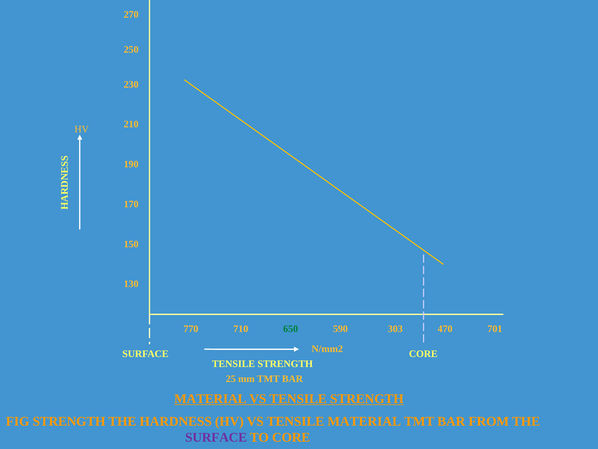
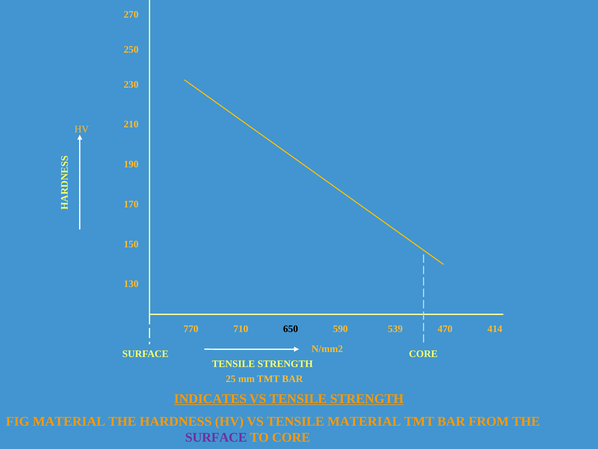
650 colour: green -> black (291, 329)
303: 303 -> 539 (395, 329)
701: 701 -> 414 (495, 329)
MATERIAL: MATERIAL -> INDICATES (210, 398)
FIG STRENGTH: STRENGTH -> MATERIAL (69, 421)
